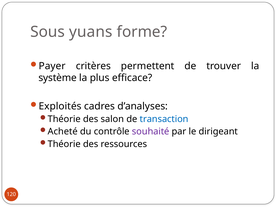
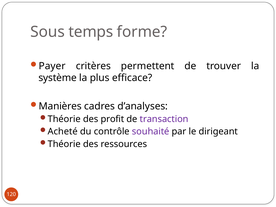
yuans: yuans -> temps (91, 32)
Exploités: Exploités -> Manières (60, 106)
salon: salon -> profit (112, 119)
transaction colour: blue -> purple (164, 119)
